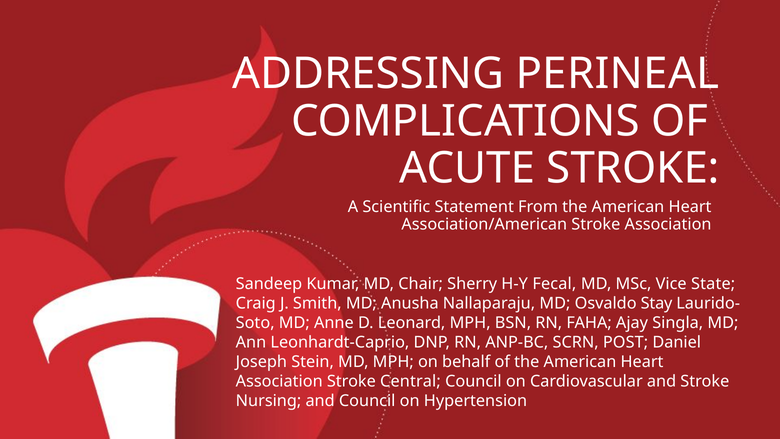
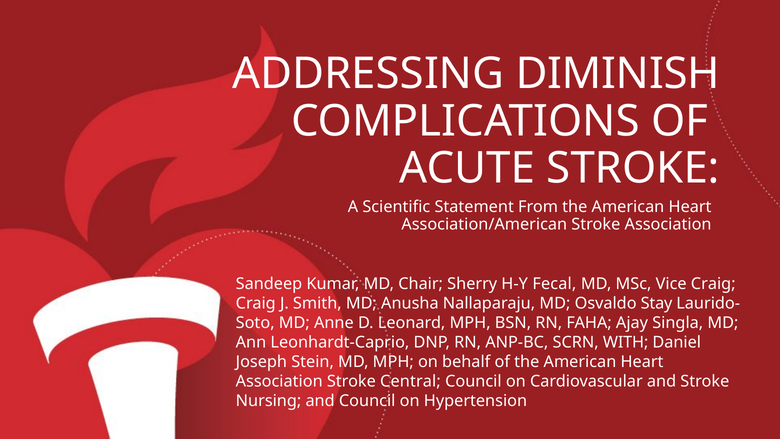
PERINEAL: PERINEAL -> DIMINISH (618, 74)
Vice State: State -> Craig (713, 284)
POST: POST -> WITH (626, 342)
